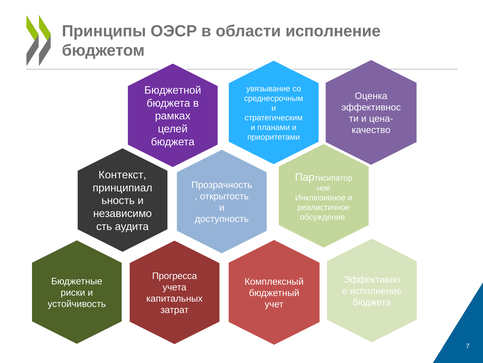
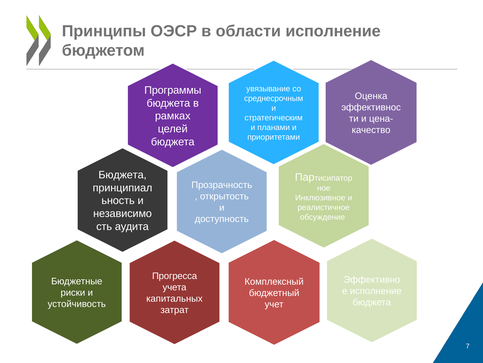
Бюджетной: Бюджетной -> Программы (173, 90)
Контекст: Контекст -> Бюджета (123, 175)
